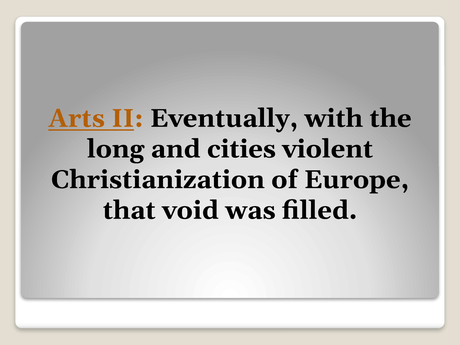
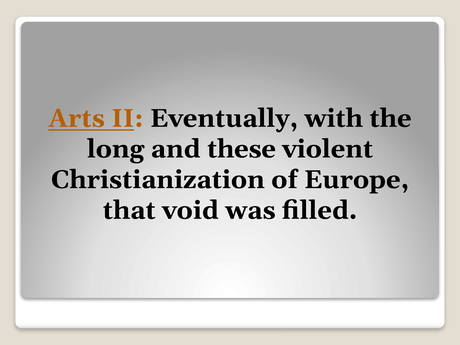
cities: cities -> these (241, 149)
